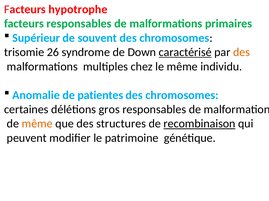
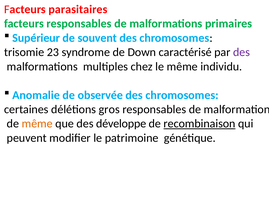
hypotrophe: hypotrophe -> parasitaires (78, 9)
26: 26 -> 23 (53, 52)
caractérisé underline: present -> none (185, 52)
des colour: orange -> purple (242, 52)
patientes: patientes -> observée (100, 95)
structures: structures -> développe (121, 124)
